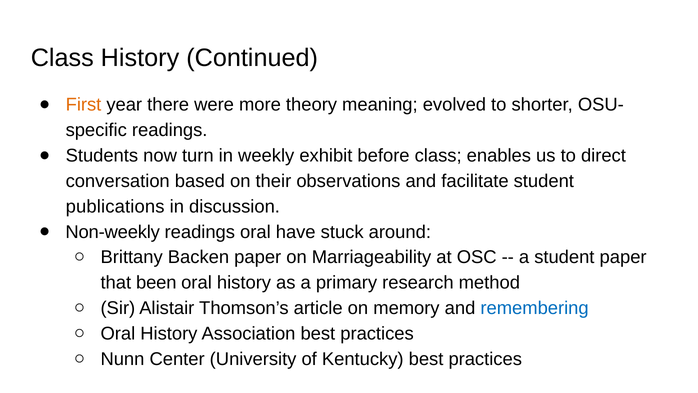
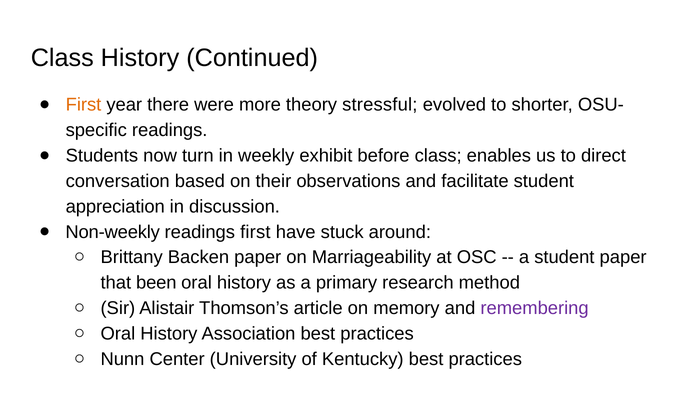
meaning: meaning -> stressful (380, 105)
publications: publications -> appreciation (115, 206)
readings oral: oral -> first (255, 232)
remembering colour: blue -> purple (535, 308)
